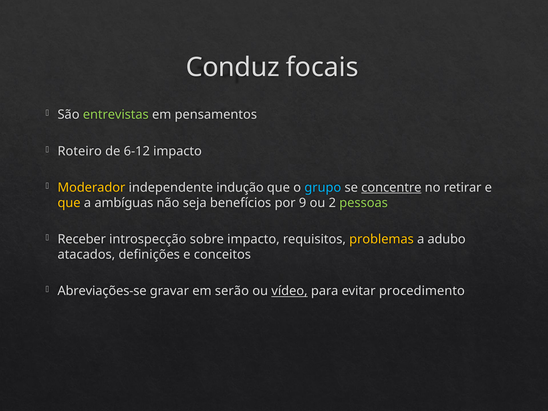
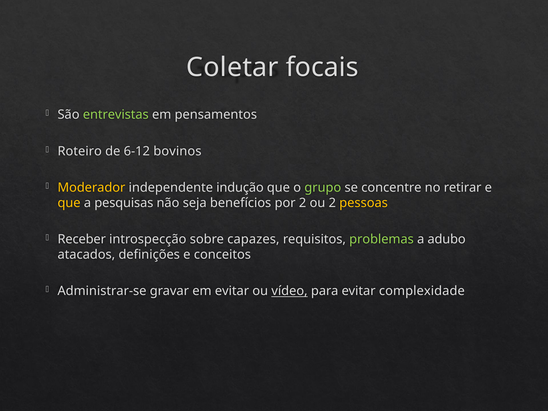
Conduz: Conduz -> Coletar (232, 67)
6-12 impacto: impacto -> bovinos (177, 151)
grupo colour: light blue -> light green (323, 187)
concentre underline: present -> none (391, 187)
ambíguas: ambíguas -> pesquisas (124, 203)
por 9: 9 -> 2 (303, 203)
pessoas colour: light green -> yellow (364, 203)
sobre impacto: impacto -> capazes (253, 239)
problemas colour: yellow -> light green (382, 239)
Abreviações-se: Abreviações-se -> Administrar-se (102, 291)
em serão: serão -> evitar (232, 291)
procedimento: procedimento -> complexidade (422, 291)
